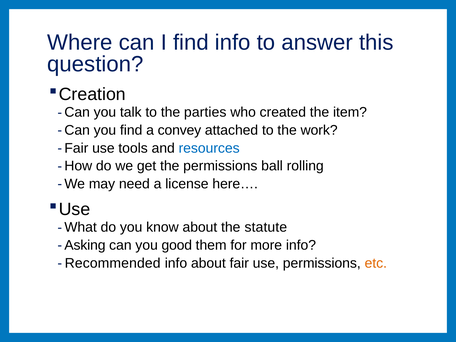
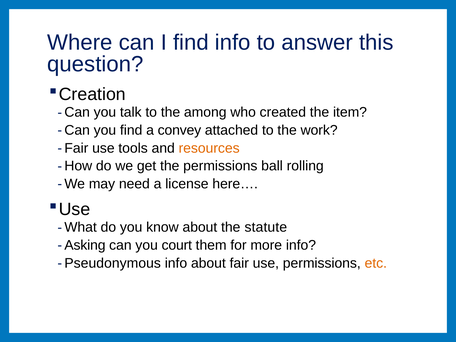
parties: parties -> among (205, 112)
resources colour: blue -> orange (209, 148)
good: good -> court (177, 245)
Recommended: Recommended -> Pseudonymous (113, 263)
